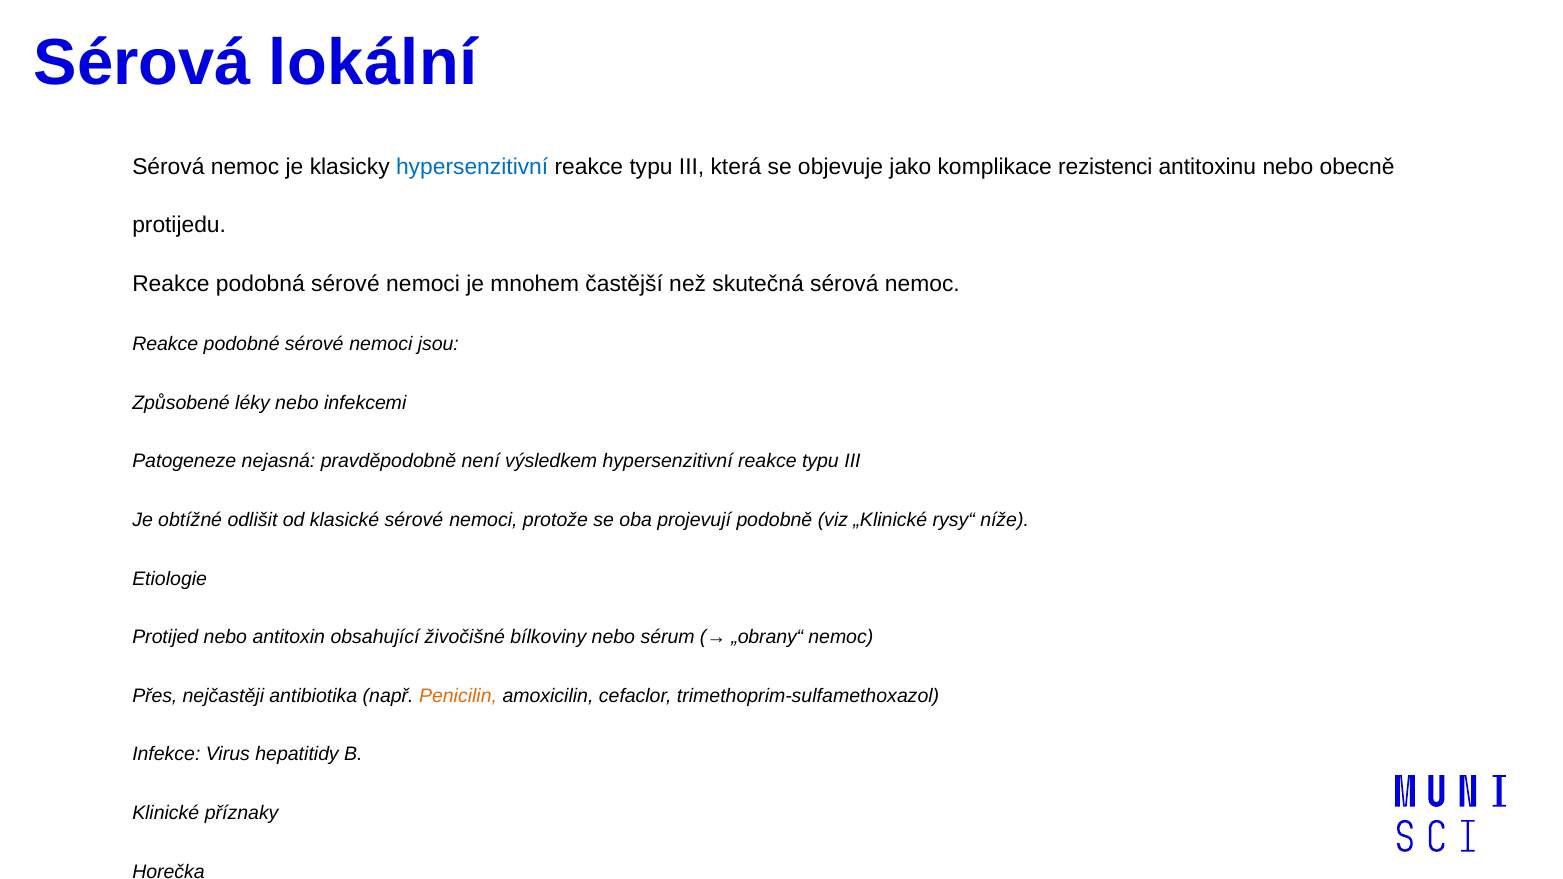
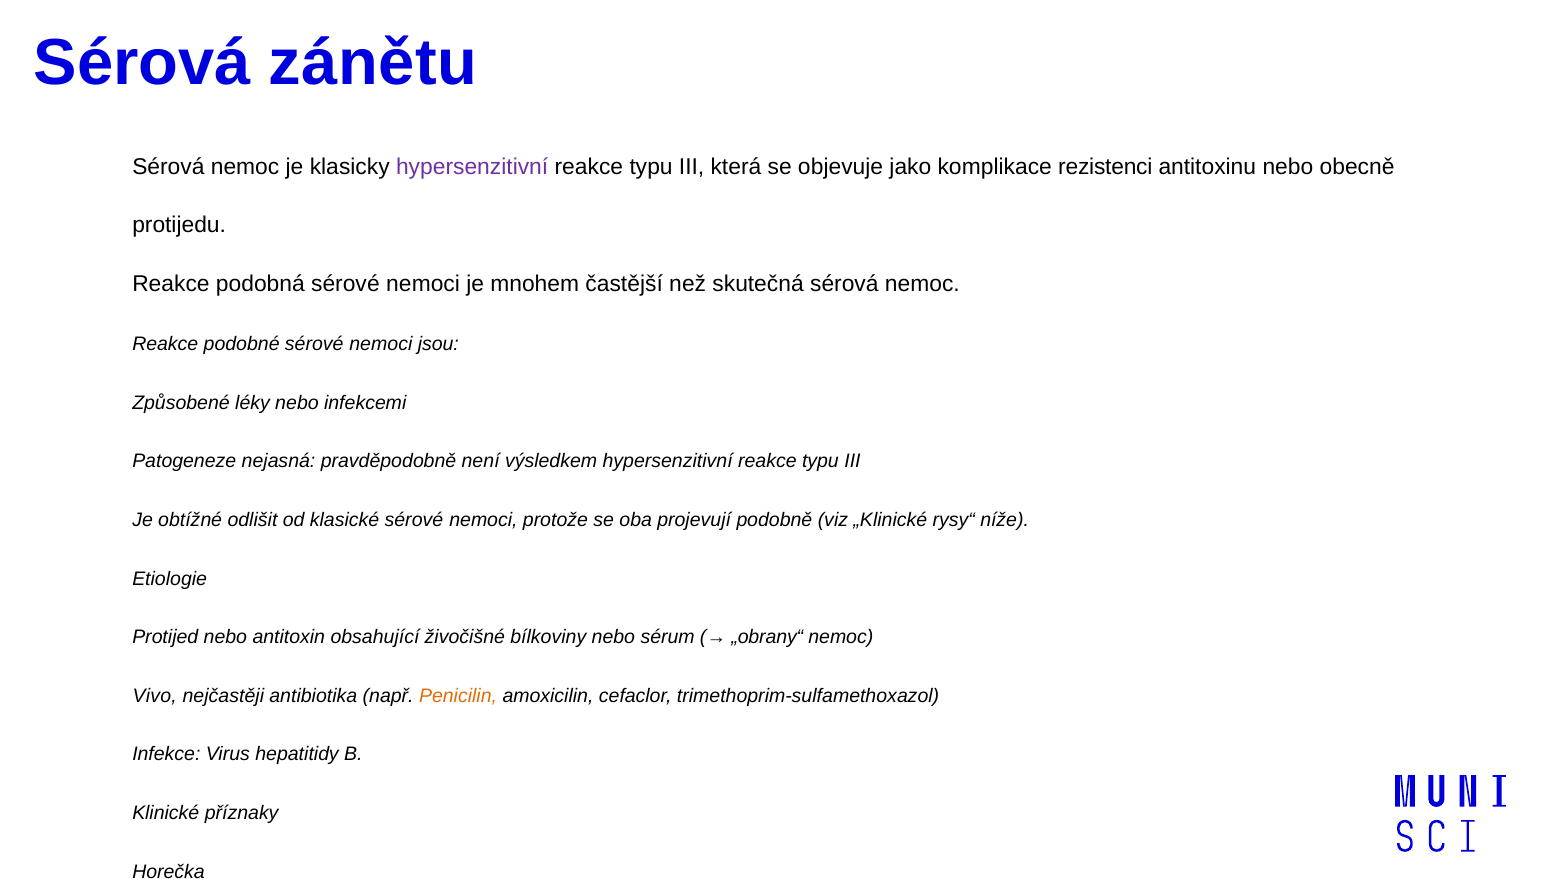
lokální: lokální -> zánětu (373, 63)
hypersenzitivní colour: blue -> purple (472, 167)
Přes: Přes -> Vivo (155, 696)
